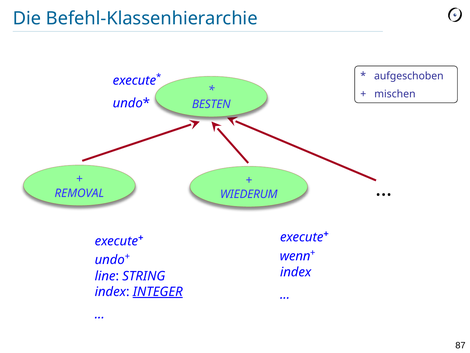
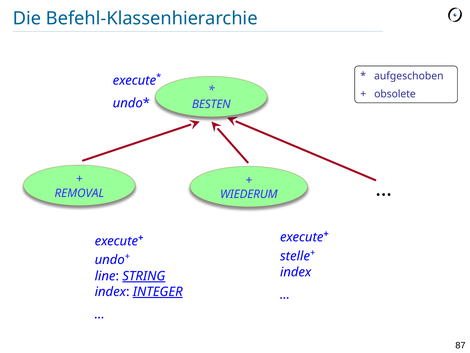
mischen: mischen -> obsolete (395, 94)
wenn: wenn -> stelle (295, 256)
STRING underline: none -> present (144, 276)
